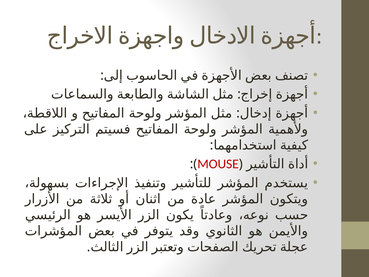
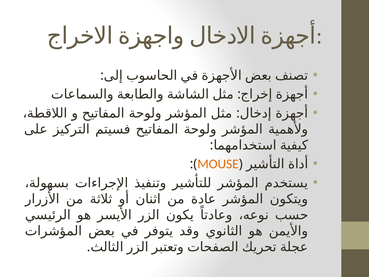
MOUSE colour: red -> orange (218, 164)
